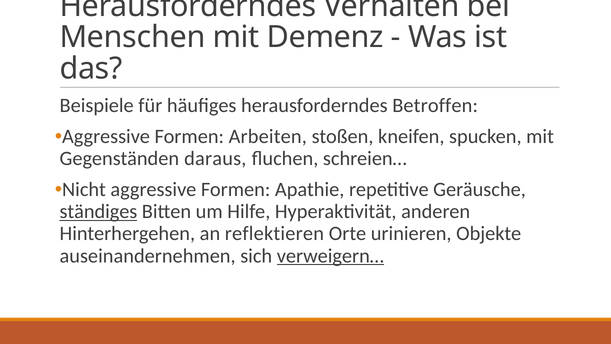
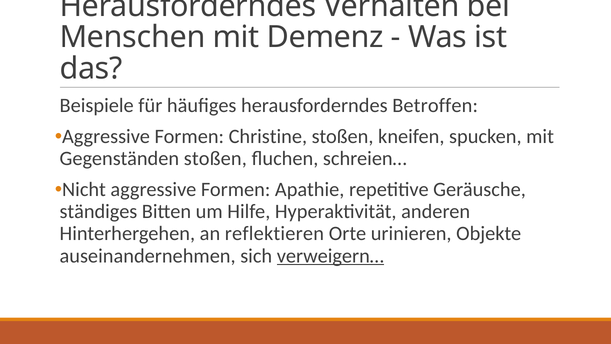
Arbeiten: Arbeiten -> Christine (268, 137)
Gegenständen daraus: daraus -> stoßen (215, 159)
ständiges underline: present -> none (98, 212)
